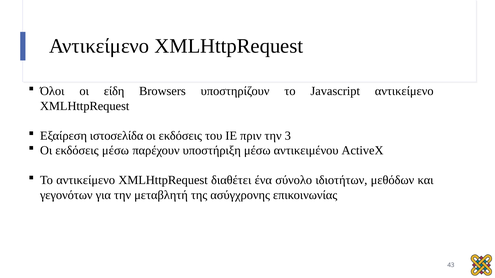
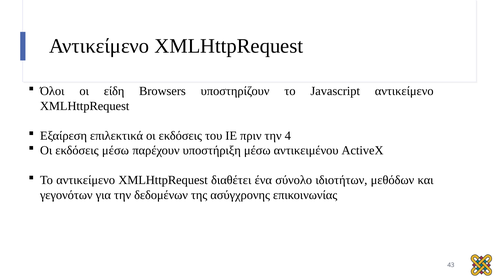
ιστοσελίδα: ιστοσελίδα -> επιλεκτικά (117, 136)
3: 3 -> 4 (288, 136)
μεταβλητή: μεταβλητή -> δεδομένων (161, 195)
